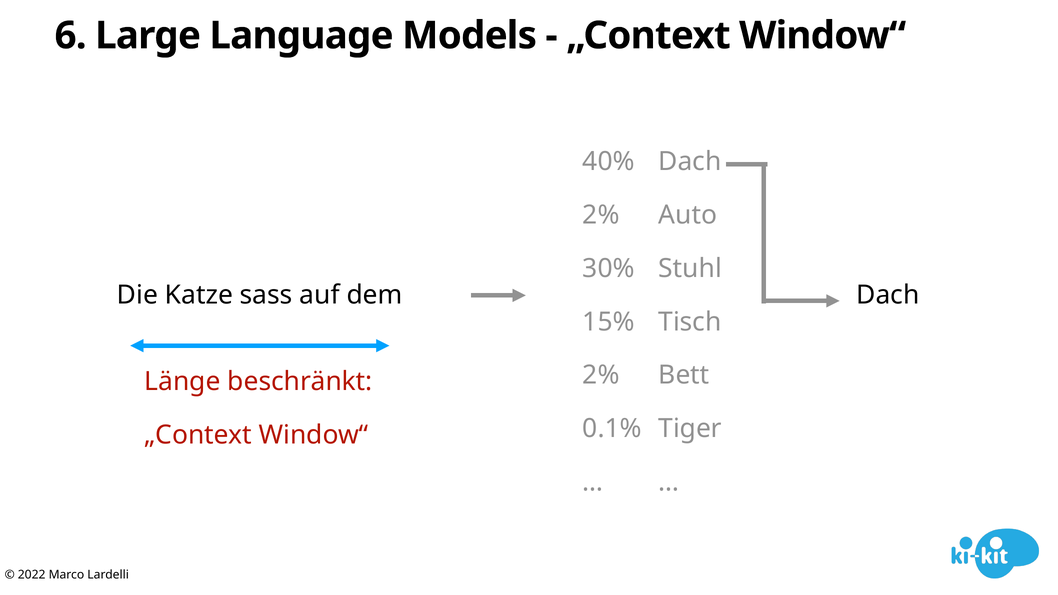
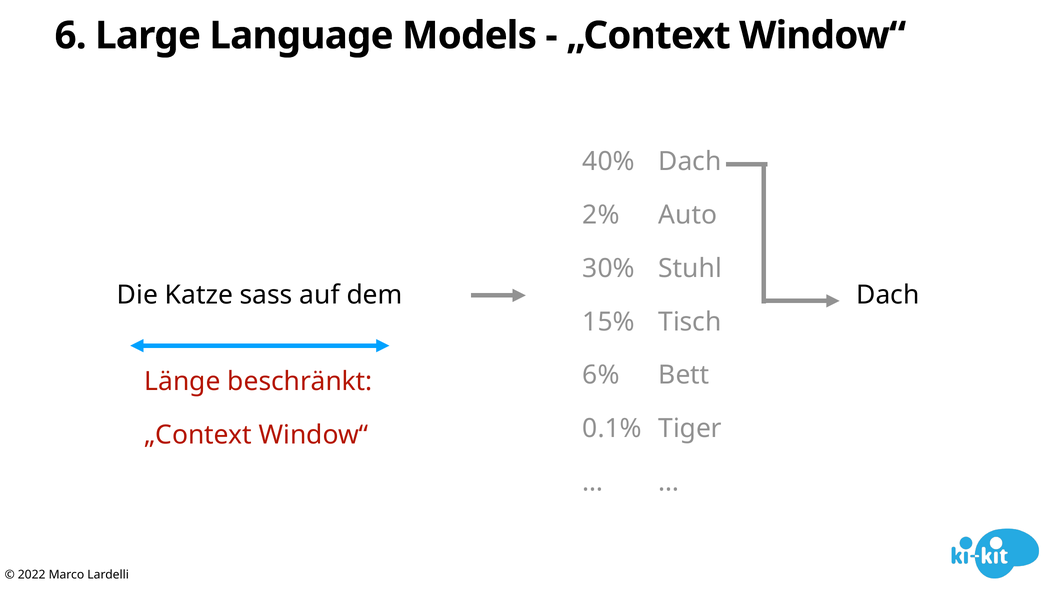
2%: 2% -> 6% (601, 375)
